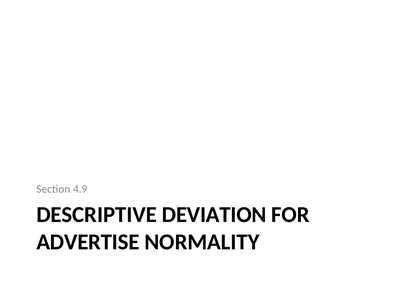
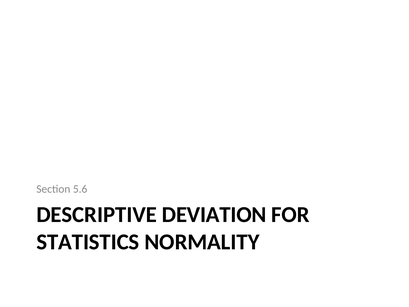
4.9: 4.9 -> 5.6 (80, 189)
ADVERTISE: ADVERTISE -> STATISTICS (88, 242)
